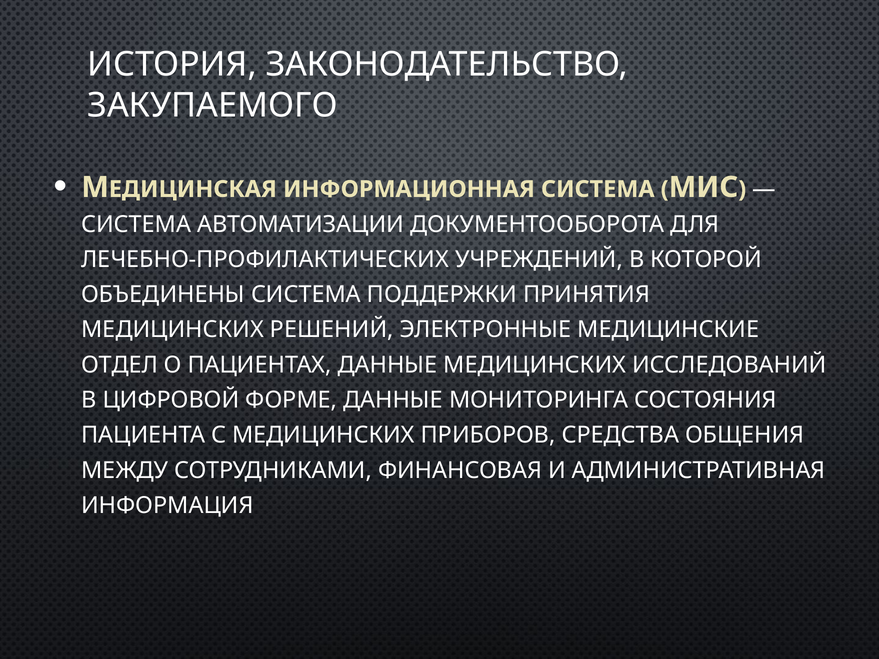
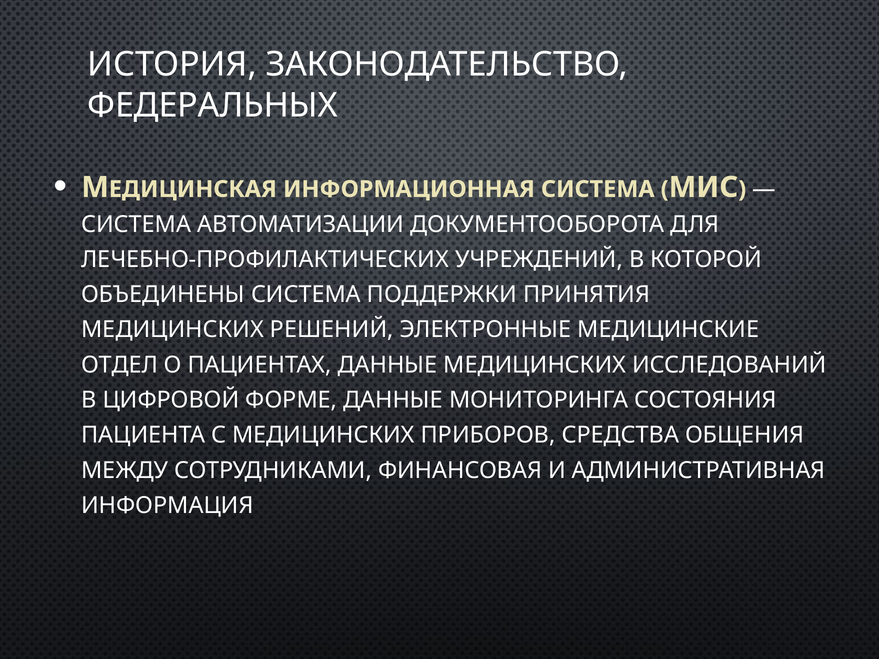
ЗАКУПАЕМОГО: ЗАКУПАЕМОГО -> ФЕДЕРАЛЬНЫХ (213, 105)
